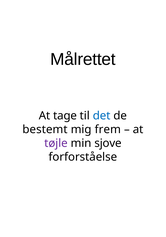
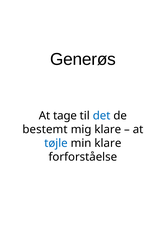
Målrettet: Målrettet -> Generøs (83, 59)
mig frem: frem -> klare (108, 130)
tøjle colour: purple -> blue (56, 143)
min sjove: sjove -> klare (108, 143)
